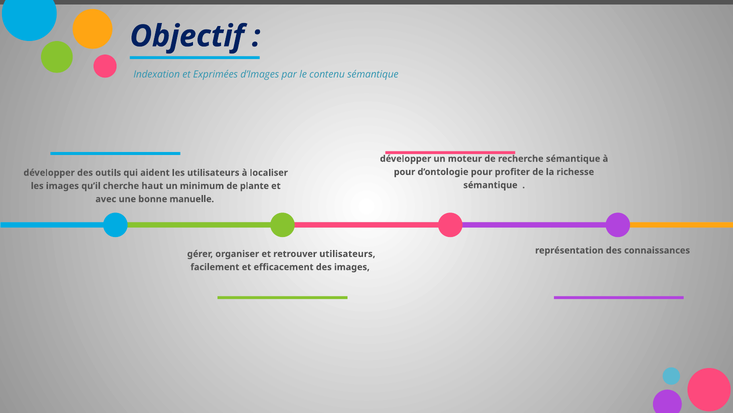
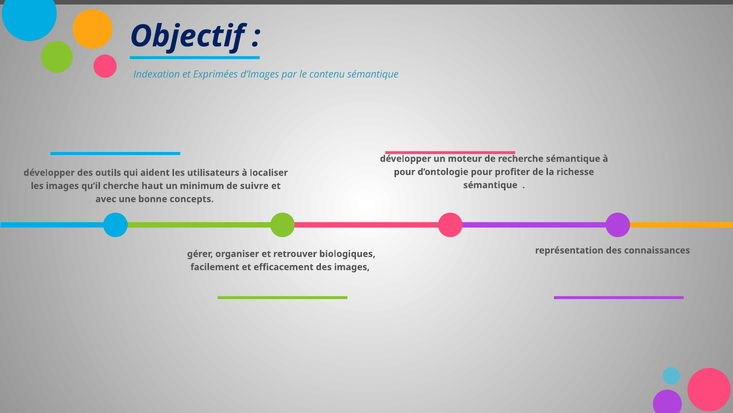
plante: plante -> suivre (254, 186)
manuelle: manuelle -> concepts (192, 199)
retrouver utilisateurs: utilisateurs -> biologiques (347, 253)
